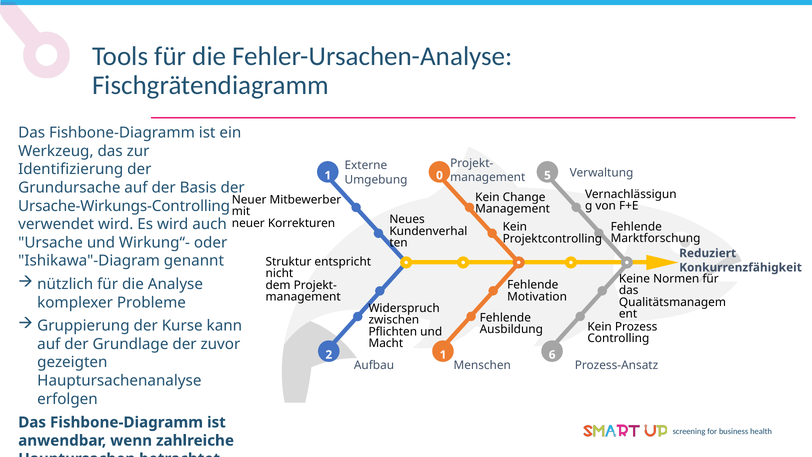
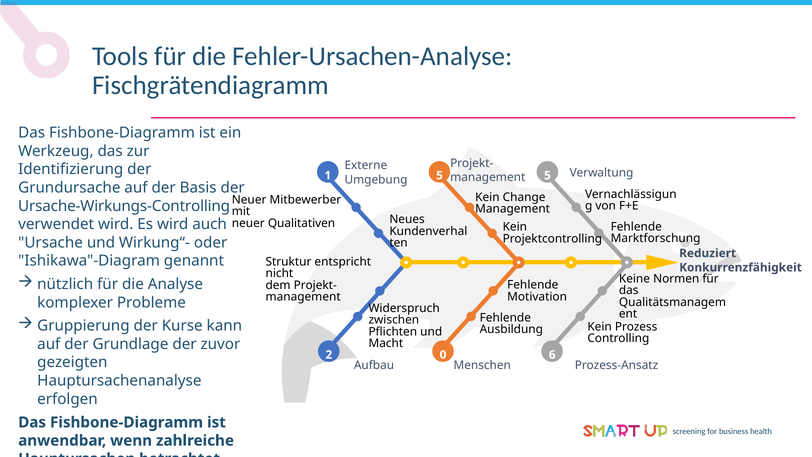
1 0: 0 -> 5 (439, 175)
Korrekturen: Korrekturen -> Qualitativen (302, 223)
2 1: 1 -> 0 (443, 355)
